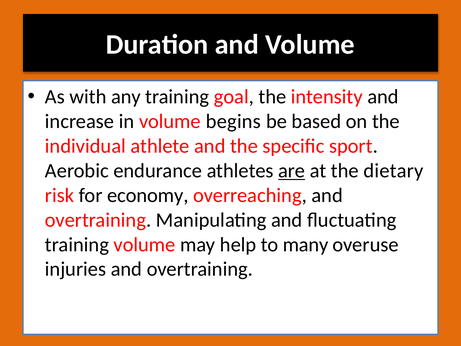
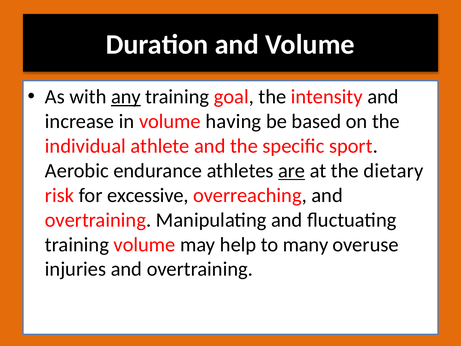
any underline: none -> present (126, 97)
begins: begins -> having (233, 121)
economy: economy -> excessive (148, 195)
